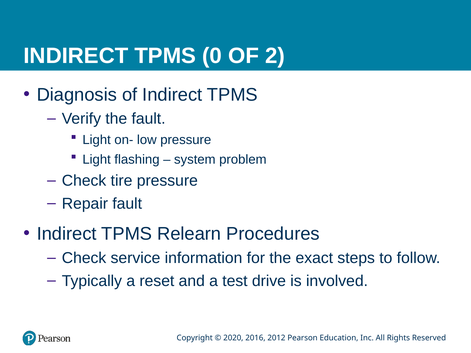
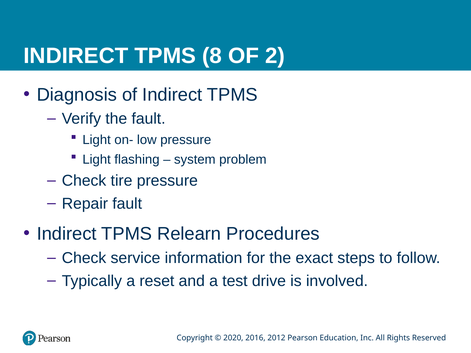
0: 0 -> 8 (212, 56)
